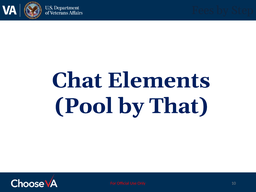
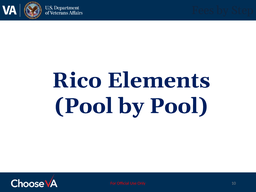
Chat: Chat -> Rico (77, 80)
by That: That -> Pool (179, 106)
